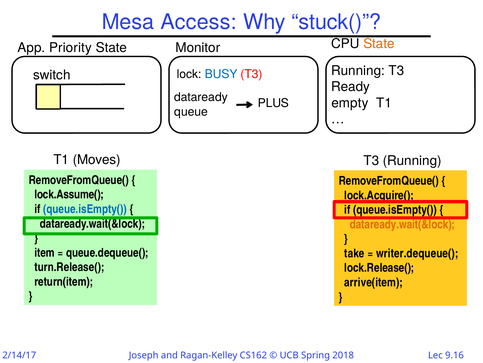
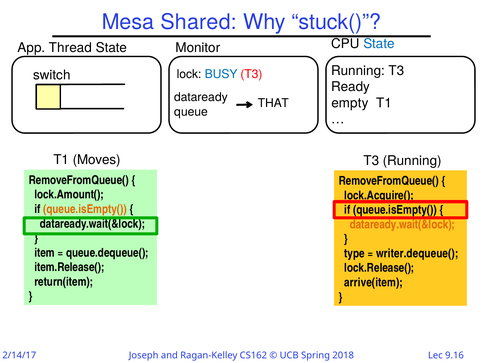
Access: Access -> Shared (199, 22)
Priority: Priority -> Thread (70, 48)
State colour: orange -> blue (379, 44)
PLUS: PLUS -> THAT (273, 103)
lock.Assume(: lock.Assume( -> lock.Amount( (69, 194)
queue.isEmpty( colour: blue -> orange (85, 209)
take: take -> type (354, 253)
turn.Release(: turn.Release( -> item.Release( (69, 267)
